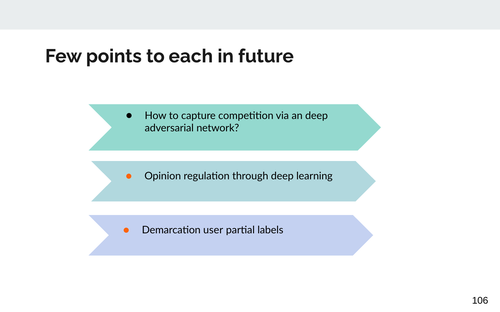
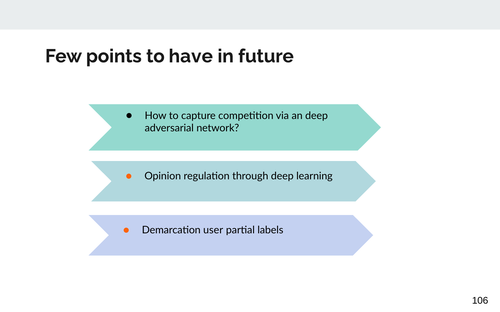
each: each -> have (191, 56)
